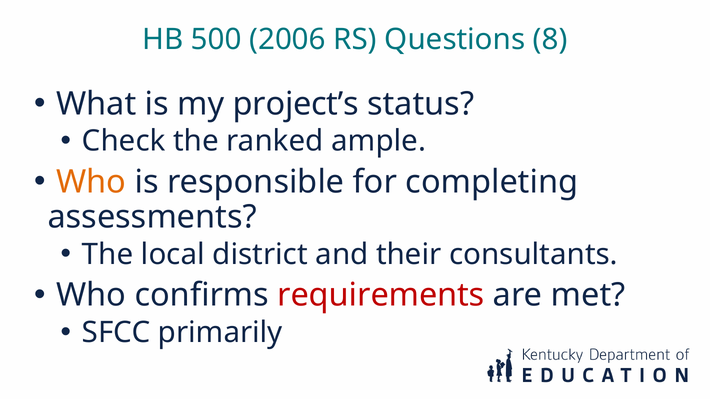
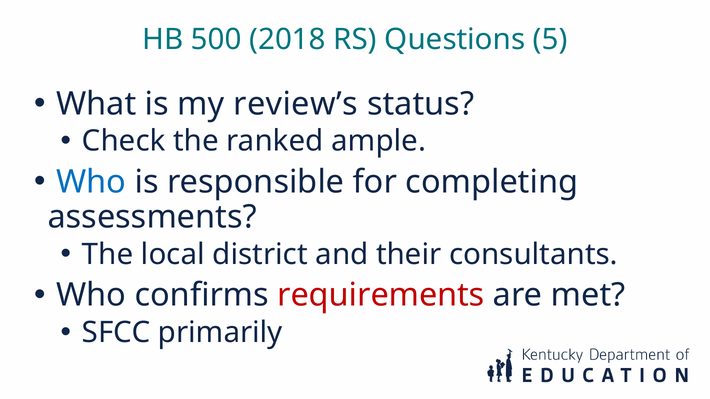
2006: 2006 -> 2018 (287, 40)
8: 8 -> 5 (550, 40)
project’s: project’s -> review’s (296, 104)
Who colour: orange -> blue (91, 182)
